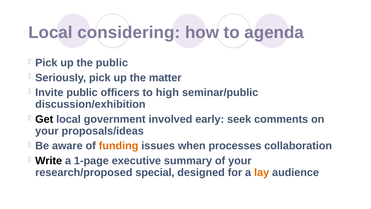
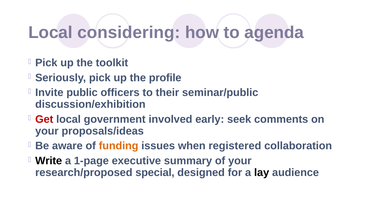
the public: public -> toolkit (112, 63)
matter: matter -> profile (165, 78)
high: high -> their (167, 93)
Get colour: black -> red (44, 119)
processes: processes -> registered (235, 146)
lay colour: orange -> black (262, 172)
